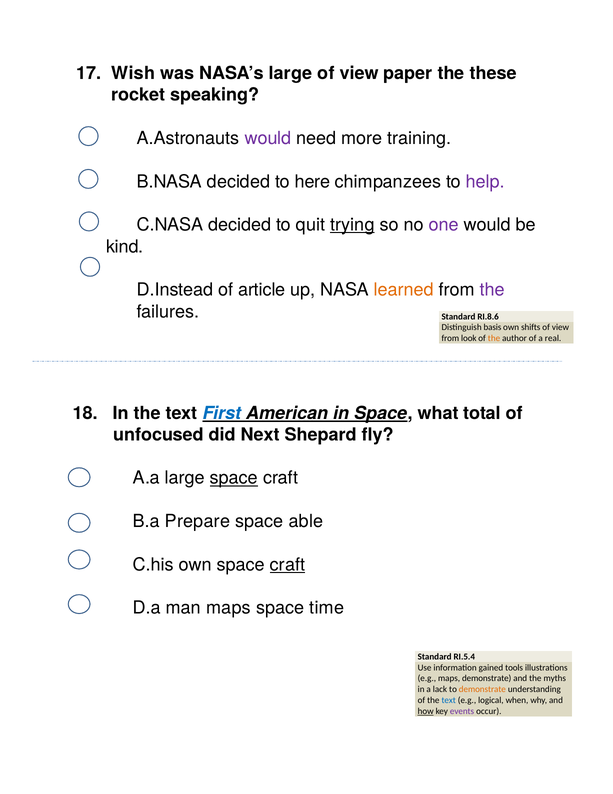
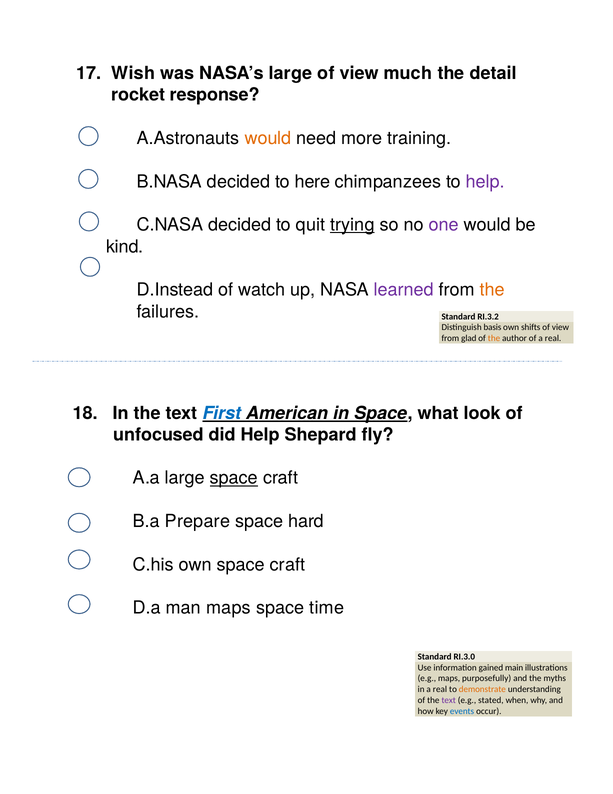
paper: paper -> much (408, 73)
these: these -> detail (493, 73)
speaking: speaking -> response (215, 95)
would colour: purple -> orange (268, 138)
article: article -> watch (262, 290)
learned colour: orange -> purple (404, 290)
the colour: purple -> orange (492, 290)
RI.8.6: RI.8.6 -> RI.3.2 (488, 316)
look: look -> glad (469, 338)
total: total -> look (482, 413)
did Next: Next -> Help (260, 434)
able: able -> hard (306, 521)
craft underline: present -> none (288, 564)
RI.5.4: RI.5.4 -> RI.3.0 (464, 656)
tools: tools -> main (514, 667)
maps demonstrate: demonstrate -> purposefully (487, 678)
in a lack: lack -> real (440, 689)
text colour: blue -> purple (449, 700)
logical: logical -> stated (491, 700)
how underline: present -> none (426, 711)
events colour: purple -> blue (462, 711)
